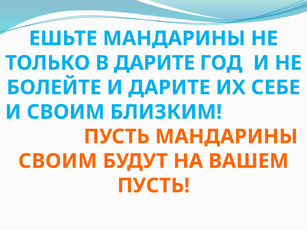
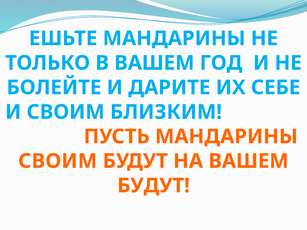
В ДАРИТЕ: ДАРИТЕ -> ВАШЕМ (154, 63)
ПУСТЬ: ПУСТЬ -> БУДУТ (154, 186)
